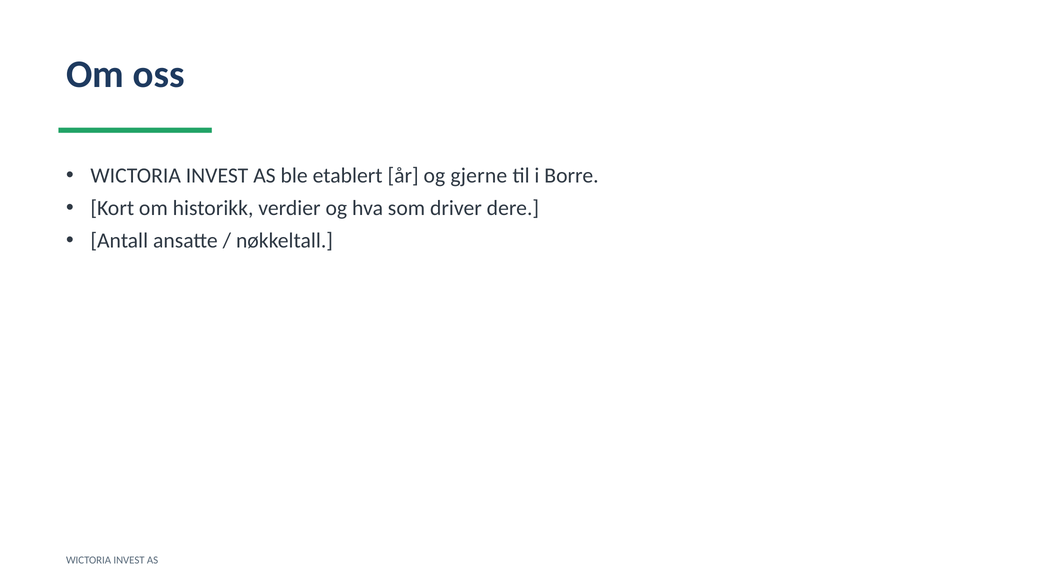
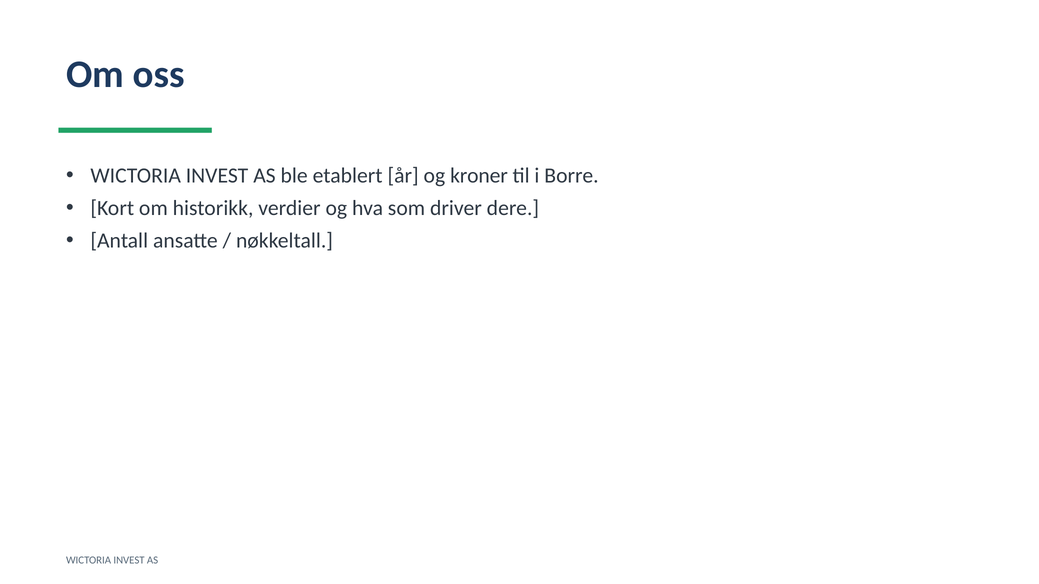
gjerne: gjerne -> kroner (479, 176)
